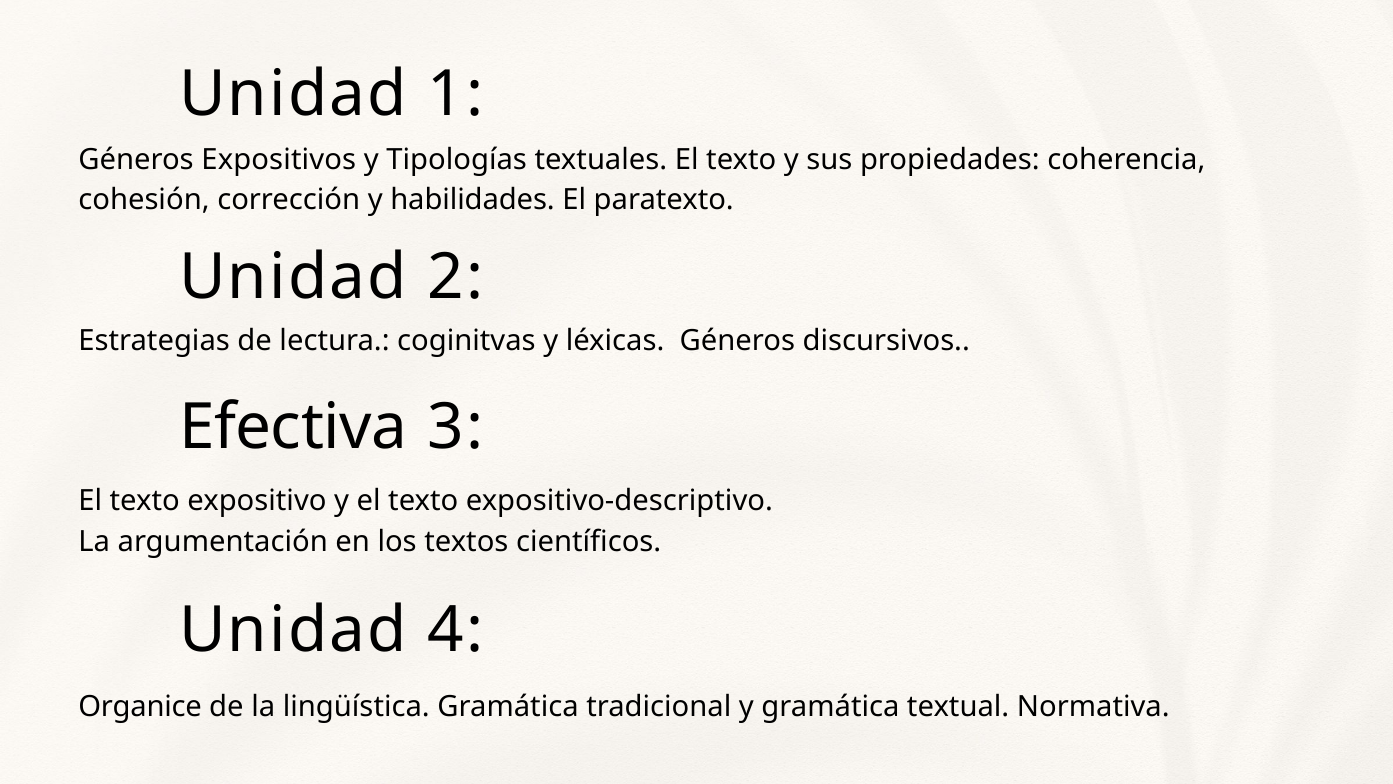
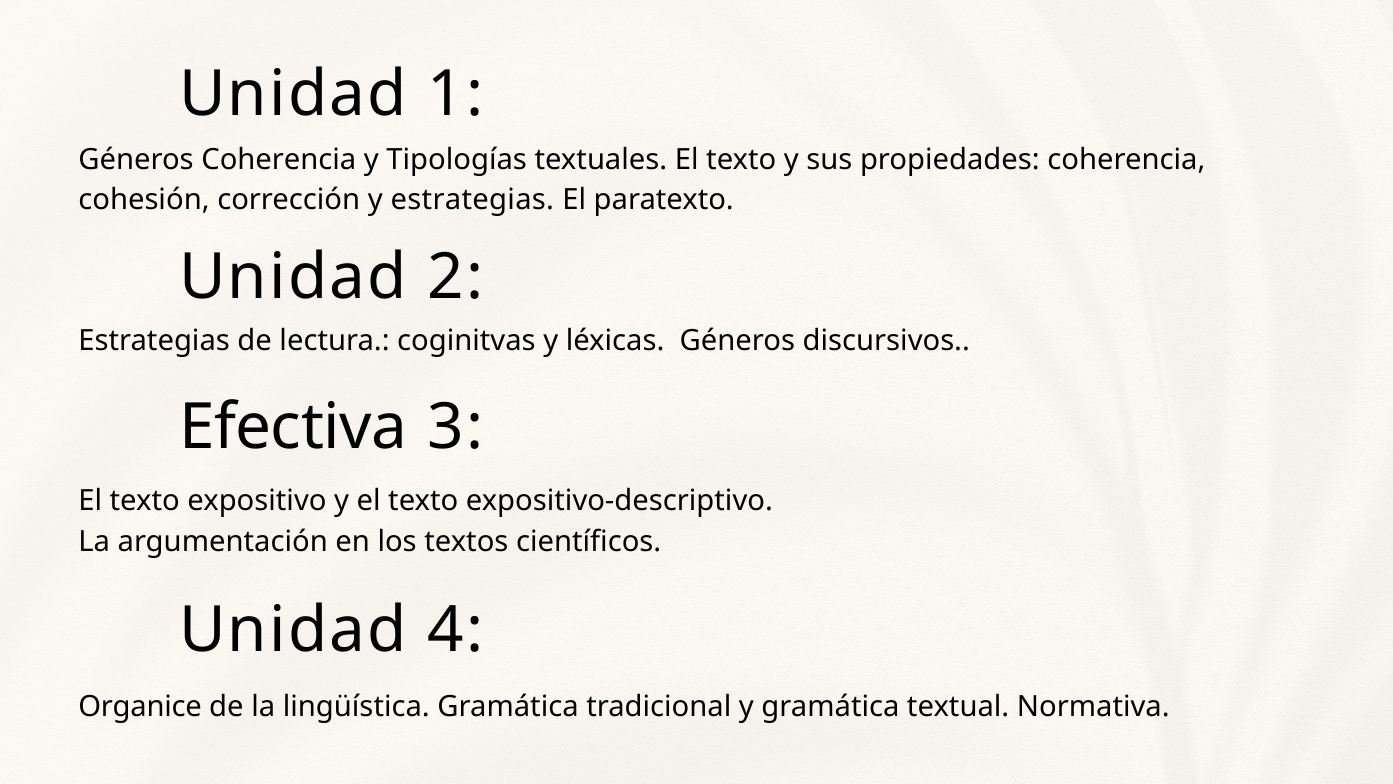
Géneros Expositivos: Expositivos -> Coherencia (279, 159)
y habilidades: habilidades -> estrategias (472, 200)
